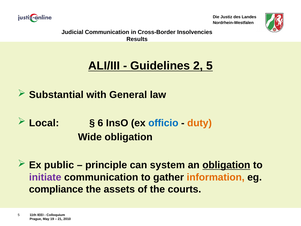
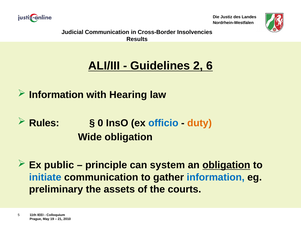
2 5: 5 -> 6 (209, 66)
Substantial: Substantial -> Information (56, 95)
General: General -> Hearing (128, 95)
Local: Local -> Rules (44, 123)
6: 6 -> 0 (100, 123)
initiate colour: purple -> blue (45, 177)
information colour: orange -> blue (216, 177)
compliance: compliance -> preliminary (56, 189)
